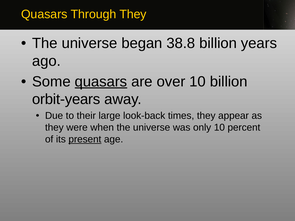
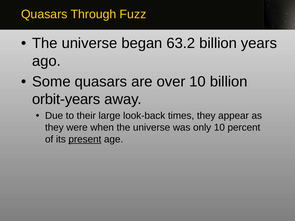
Through They: They -> Fuzz (133, 14)
38.8: 38.8 -> 63.2 (181, 43)
quasars underline: present -> none (101, 82)
